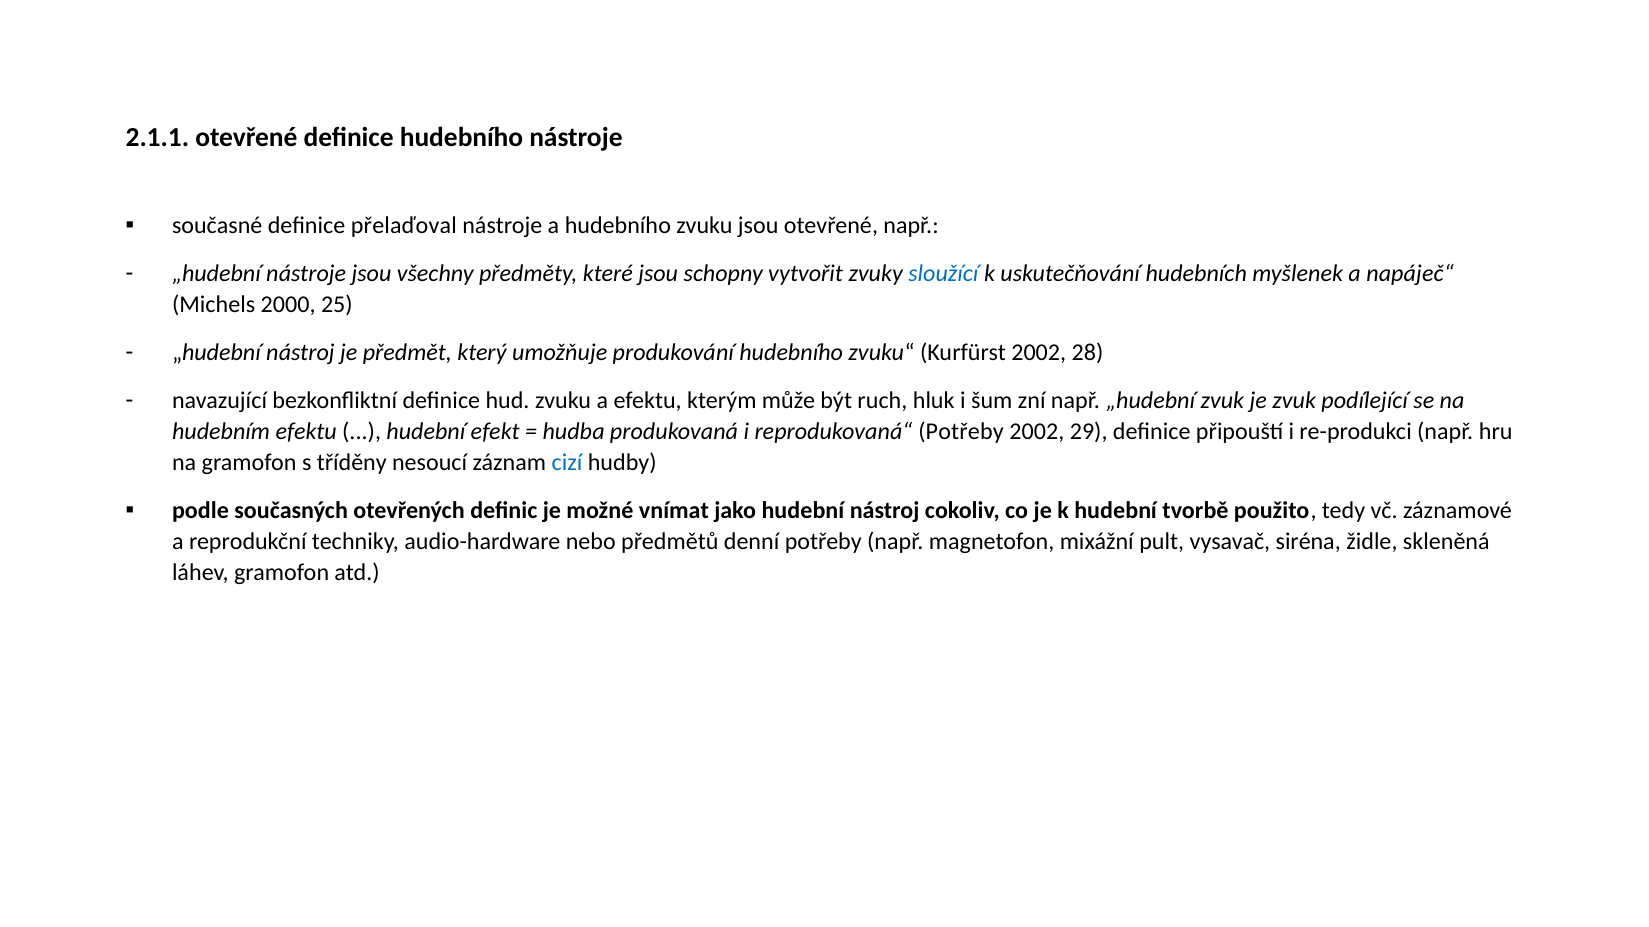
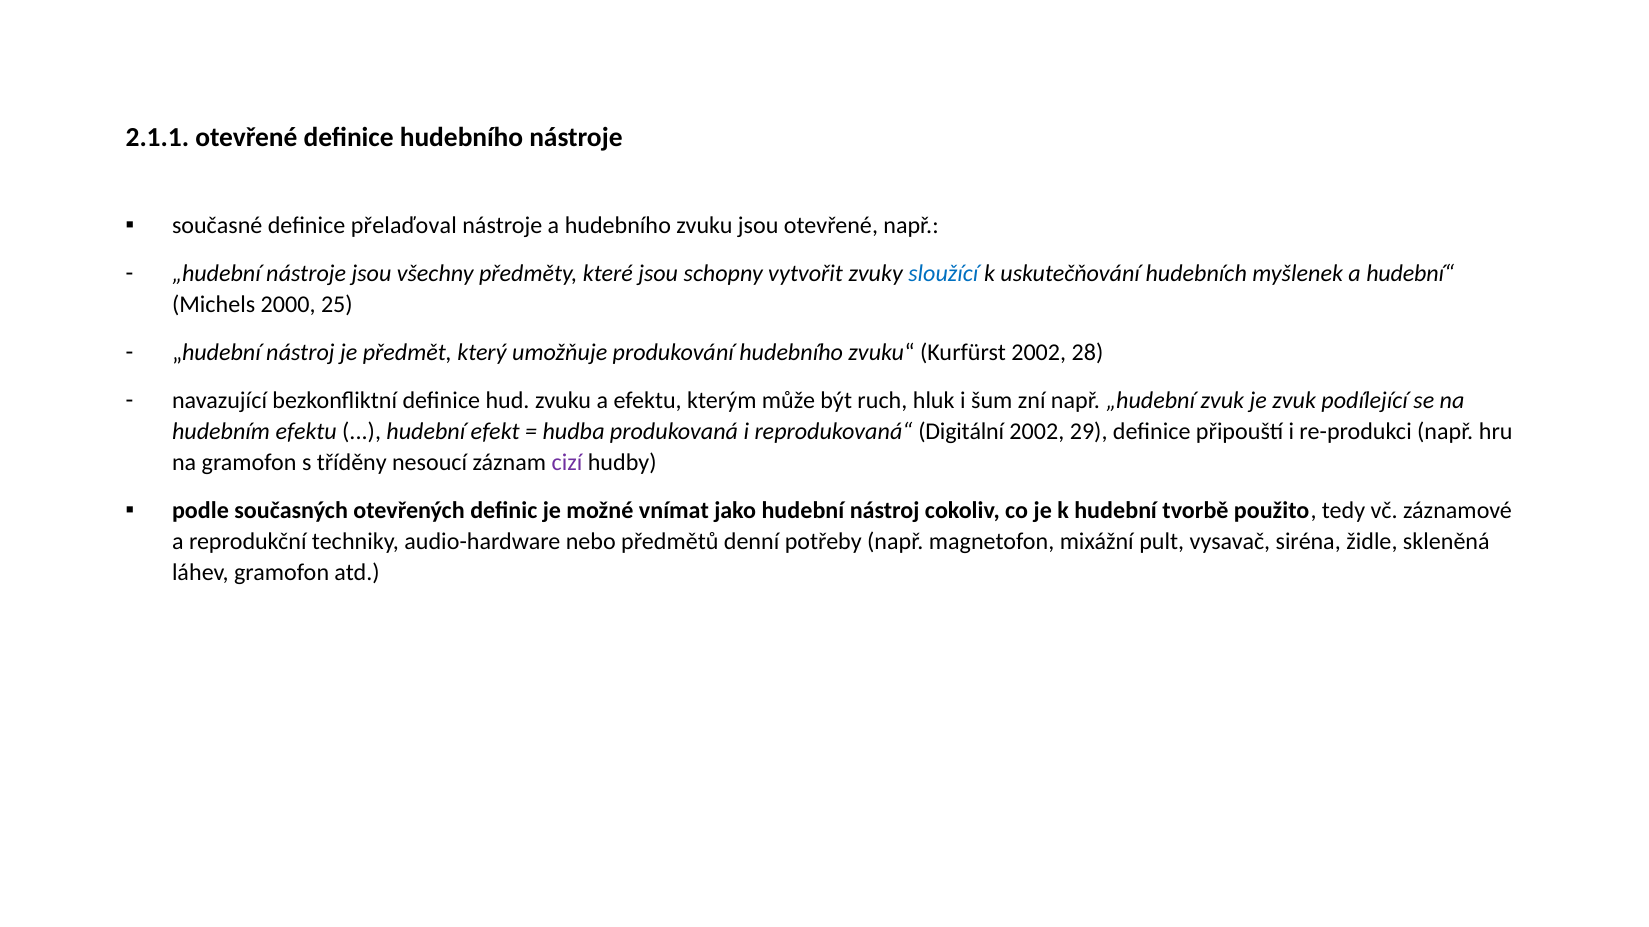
napáječ“: napáječ“ -> hudební“ (1410, 274)
reprodukovaná“ Potřeby: Potřeby -> Digitální (961, 432)
cizí colour: blue -> purple (567, 463)
